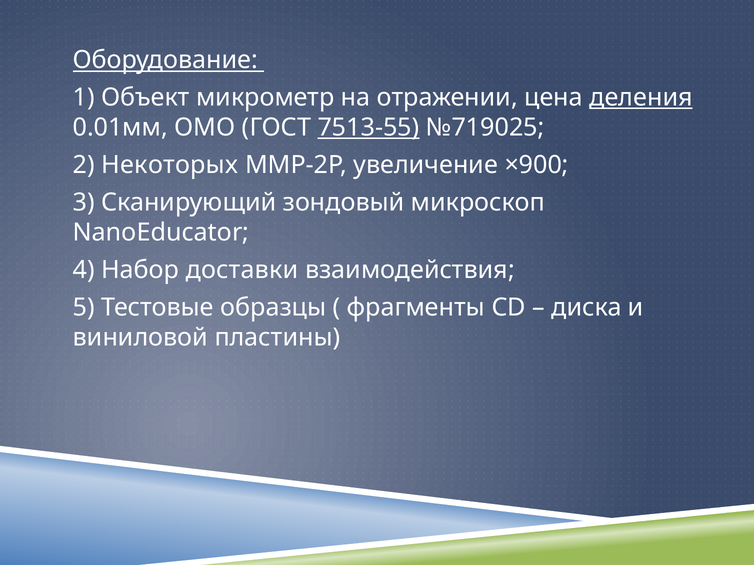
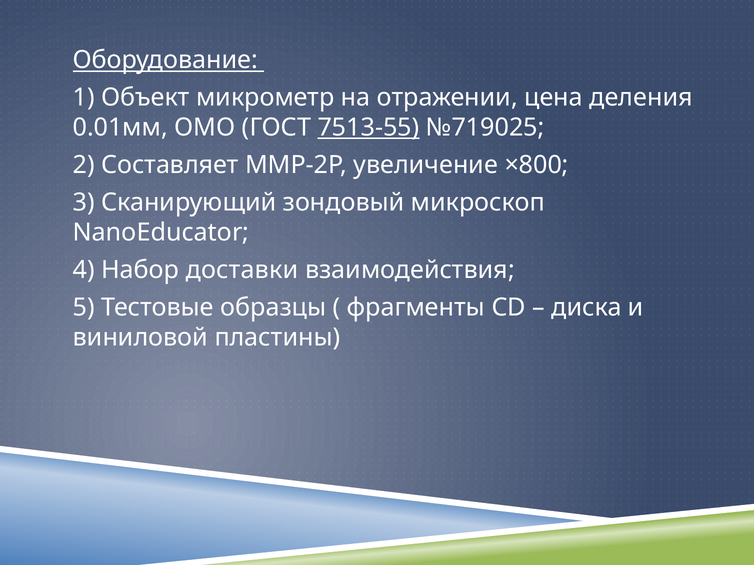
деления underline: present -> none (641, 97)
Некоторых: Некоторых -> Составляет (170, 165)
×900: ×900 -> ×800 (537, 165)
